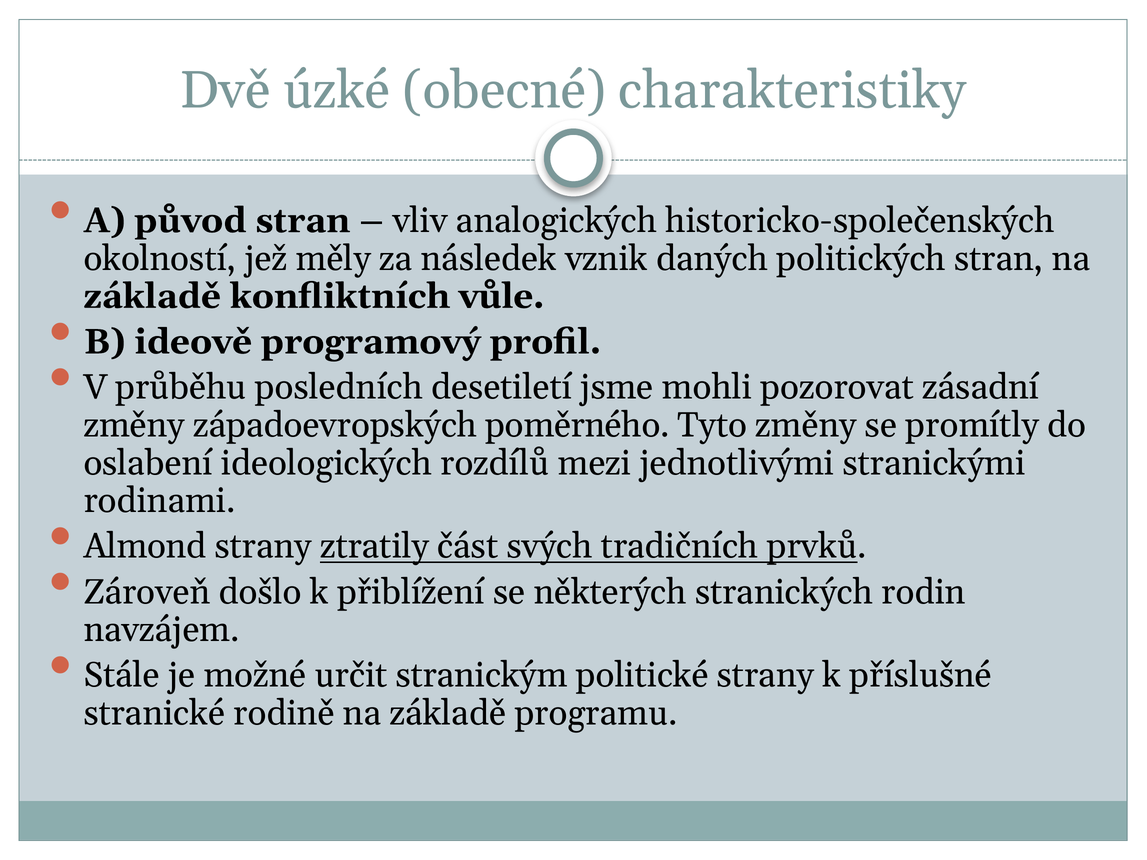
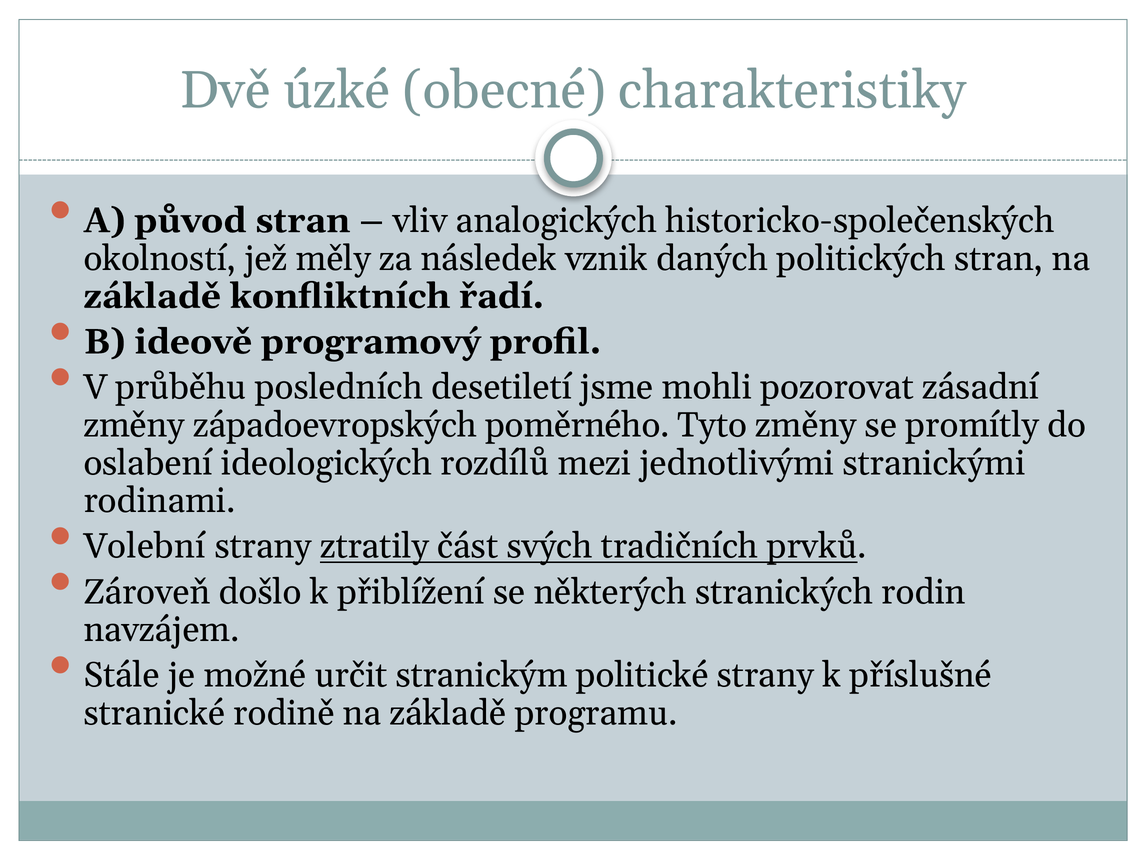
vůle: vůle -> řadí (502, 296)
Almond: Almond -> Volební (145, 547)
